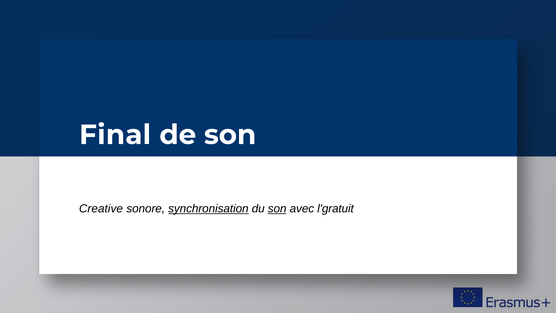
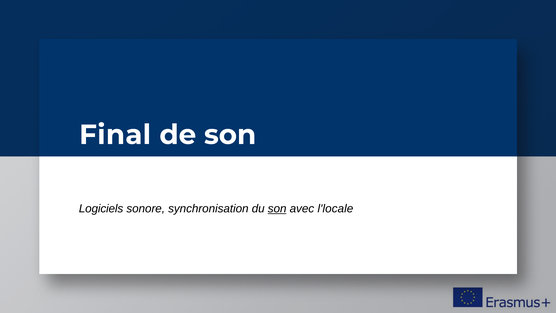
Creative: Creative -> Logiciels (101, 208)
synchronisation underline: present -> none (208, 208)
l'gratuit: l'gratuit -> l'locale (335, 208)
